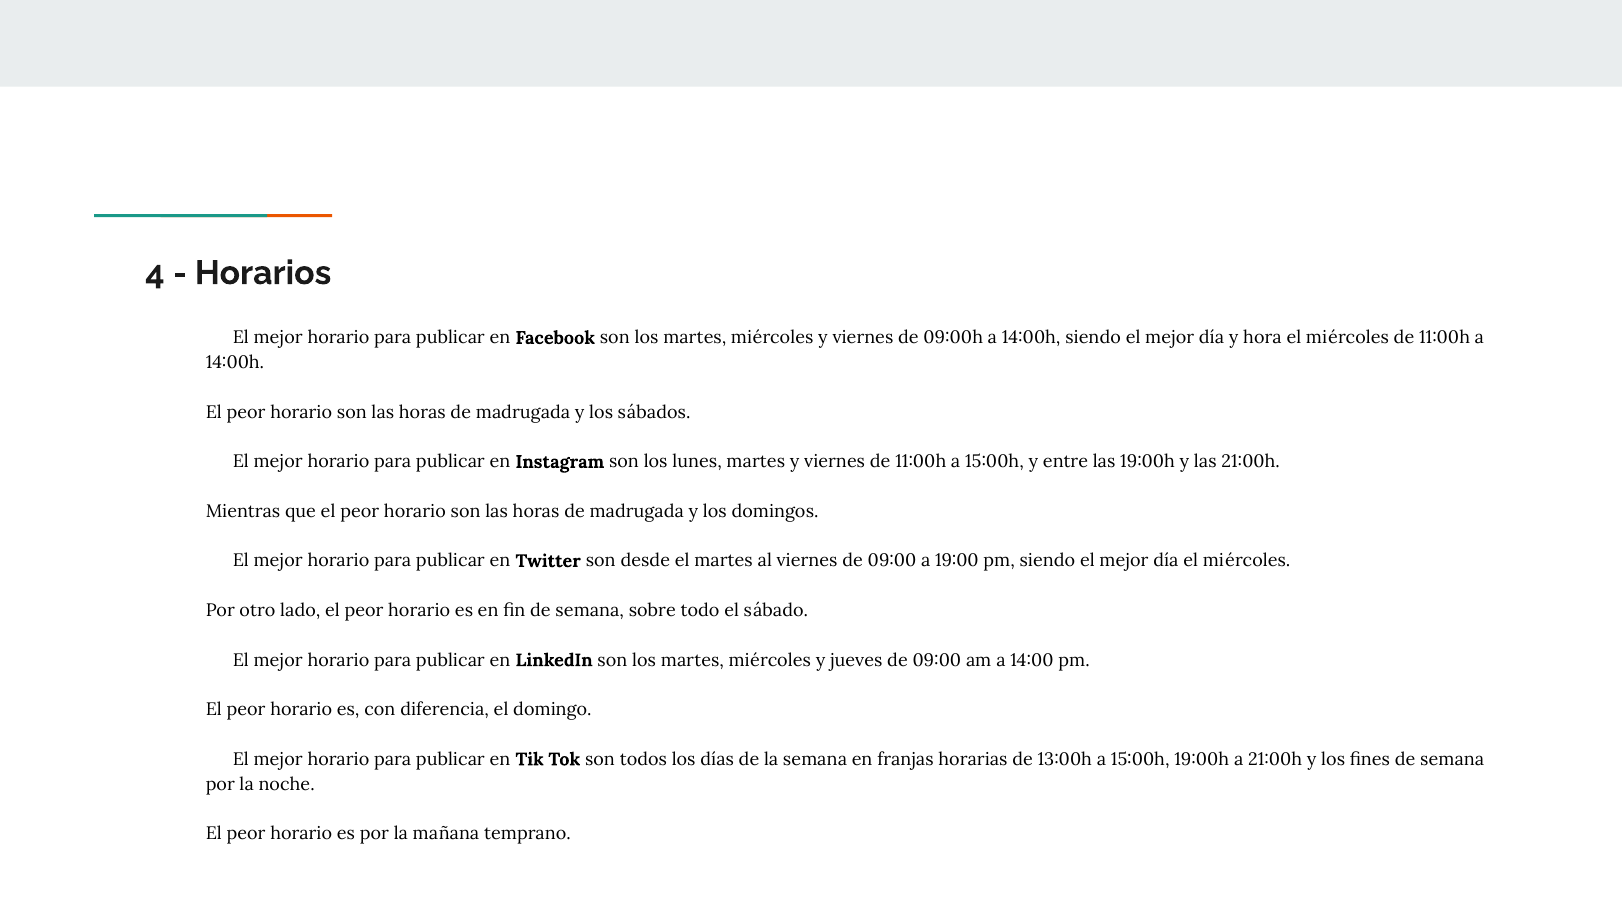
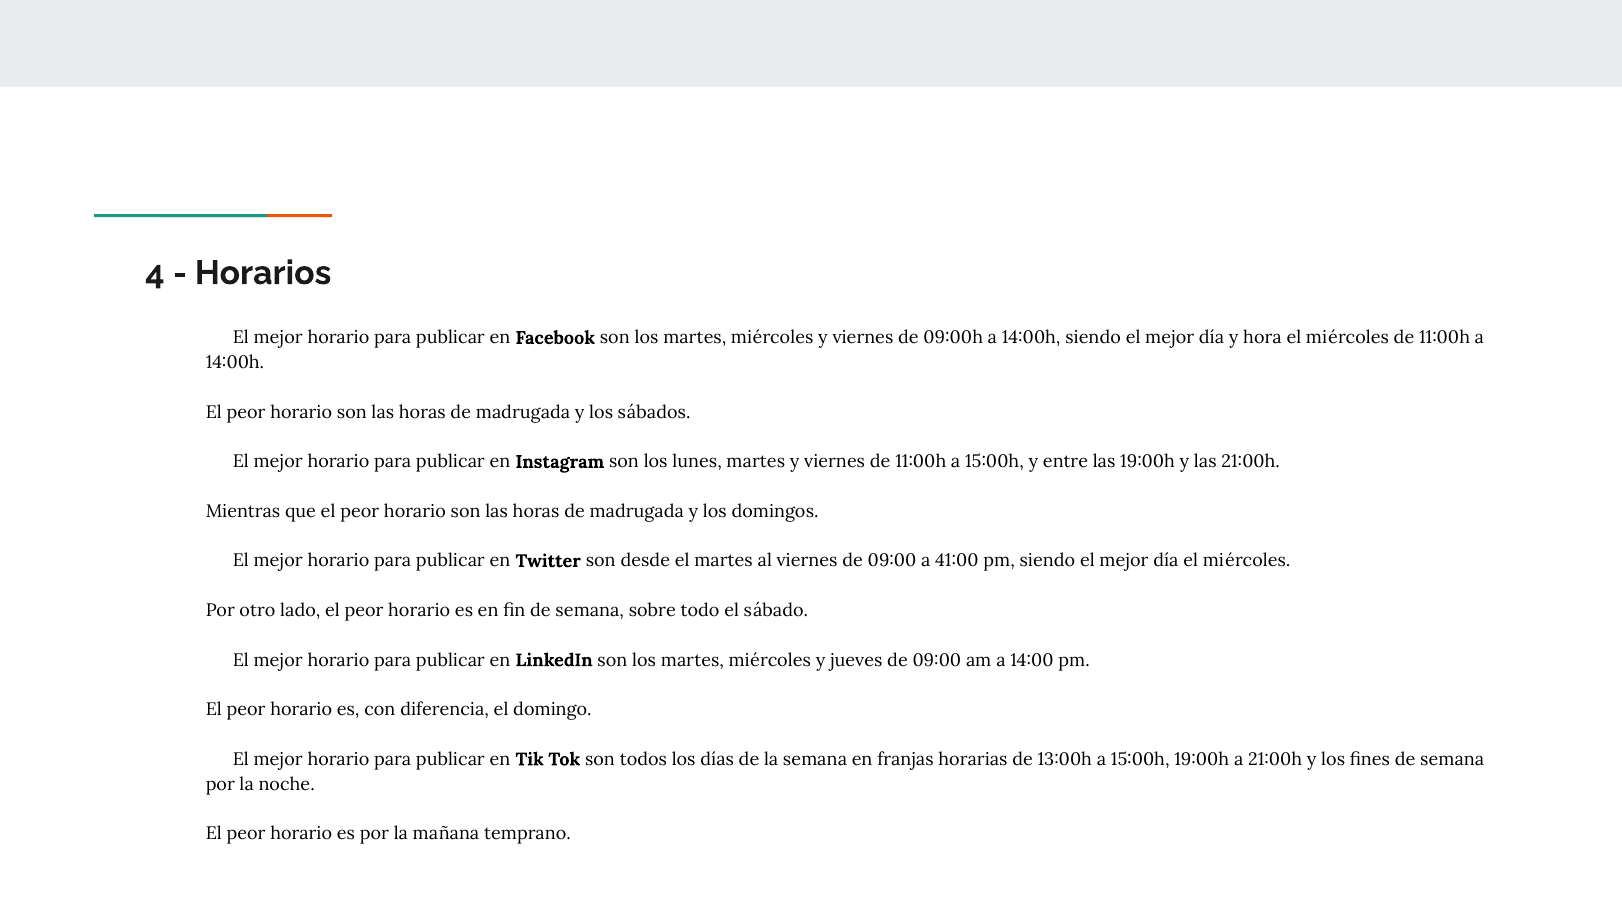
19:00: 19:00 -> 41:00 (957, 561)
